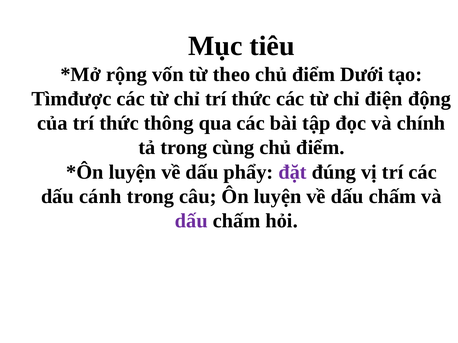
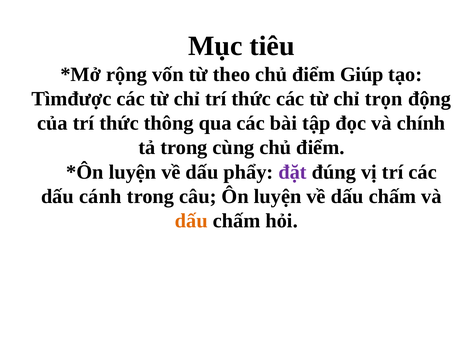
Dưới: Dưới -> Giúp (362, 75)
điện: điện -> trọn (384, 99)
dấu colour: purple -> orange (191, 221)
